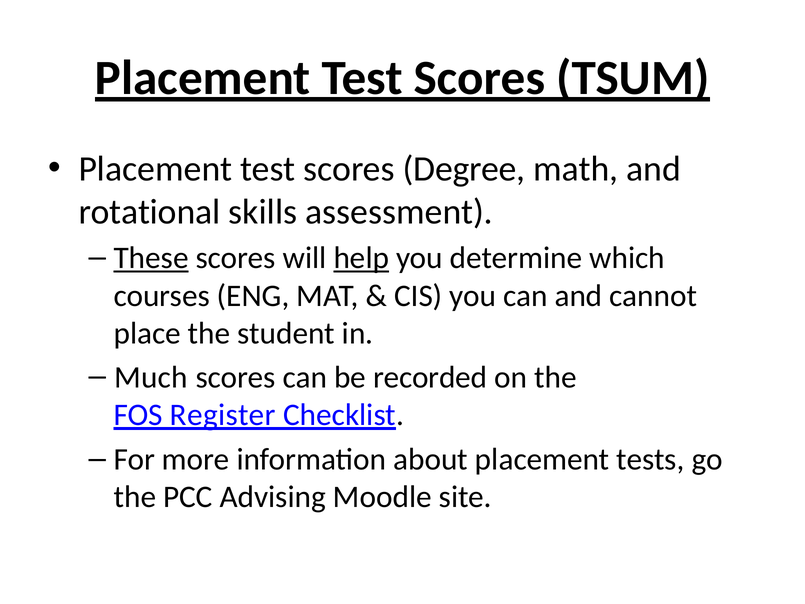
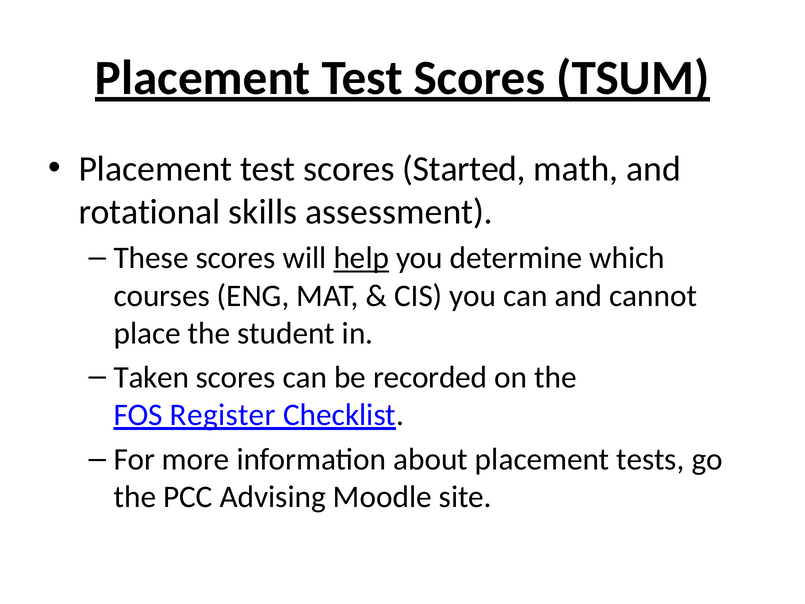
Degree: Degree -> Started (464, 169)
These underline: present -> none (151, 258)
Much: Much -> Taken (151, 377)
